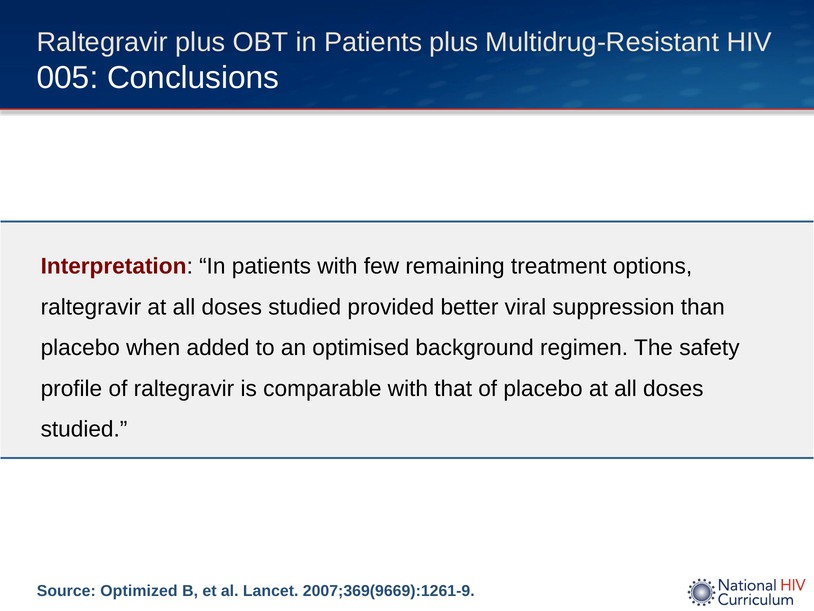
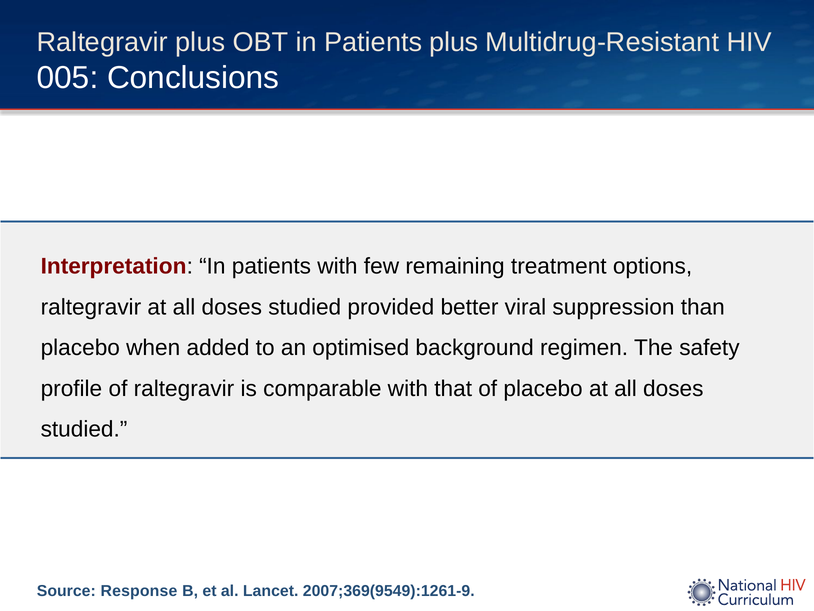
Optimized: Optimized -> Response (139, 591)
2007;369(9669):1261-9: 2007;369(9669):1261-9 -> 2007;369(9549):1261-9 (389, 591)
